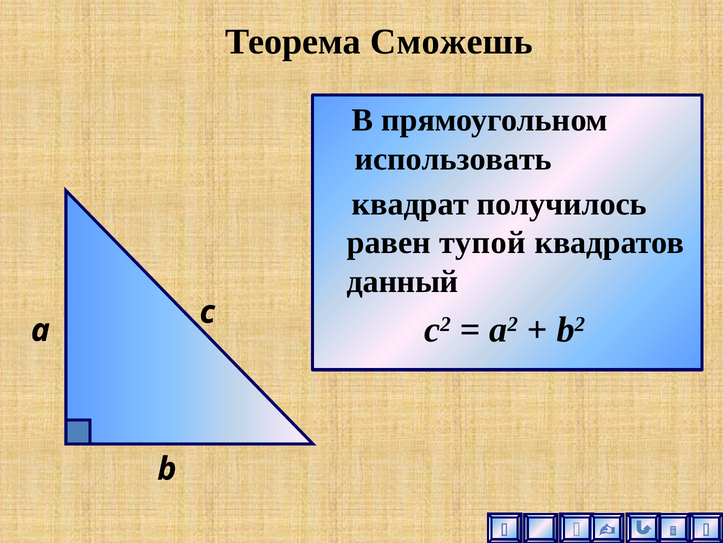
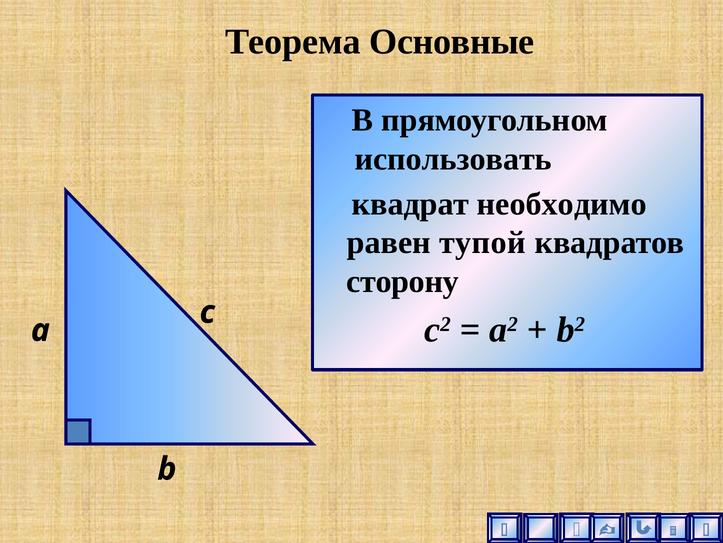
Сможешь: Сможешь -> Основные (452, 42)
получилось: получилось -> необходимо (562, 204)
данный: данный -> сторону (403, 281)
